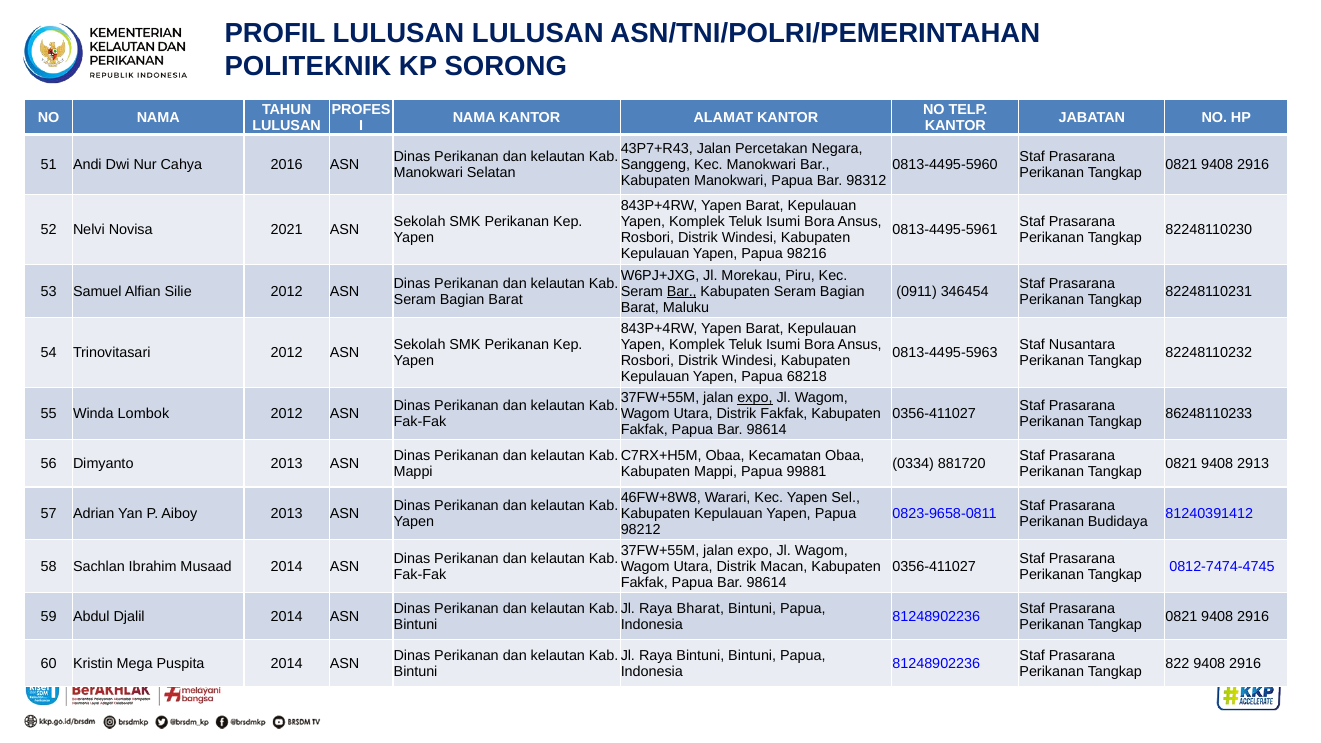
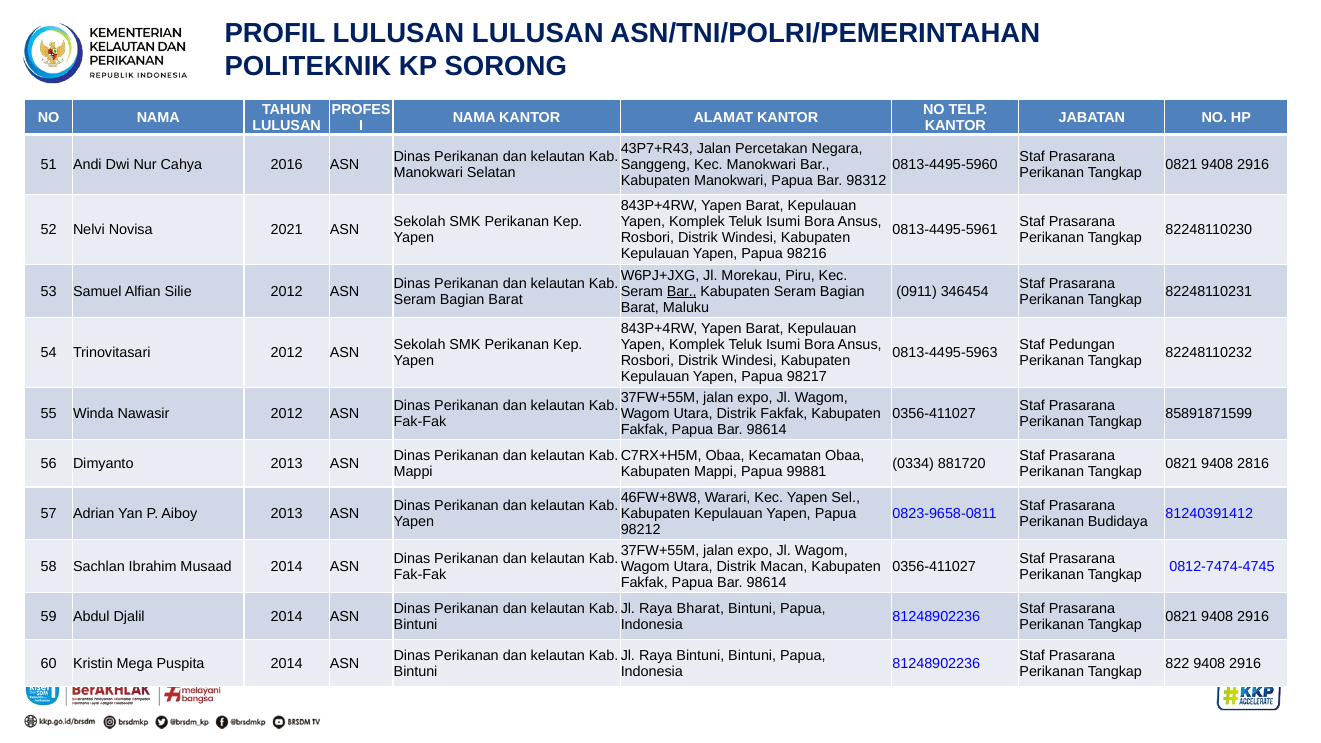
Nusantara: Nusantara -> Pedungan (1082, 345)
68218: 68218 -> 98217 (807, 377)
expo underline: present -> none (755, 398)
Lombok: Lombok -> Nawasir (143, 414)
86248110233: 86248110233 -> 85891871599 (1209, 414)
2913: 2913 -> 2816 (1253, 464)
